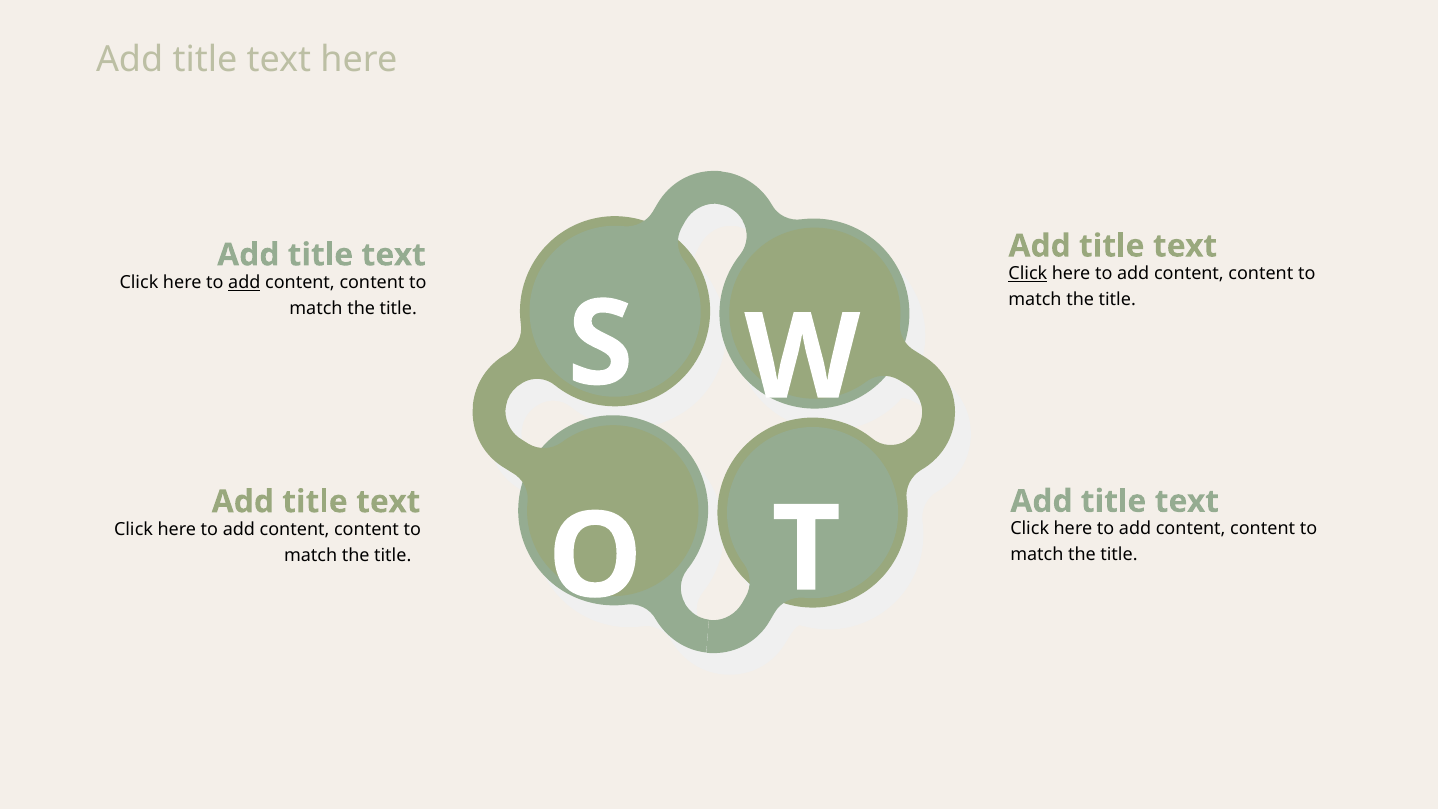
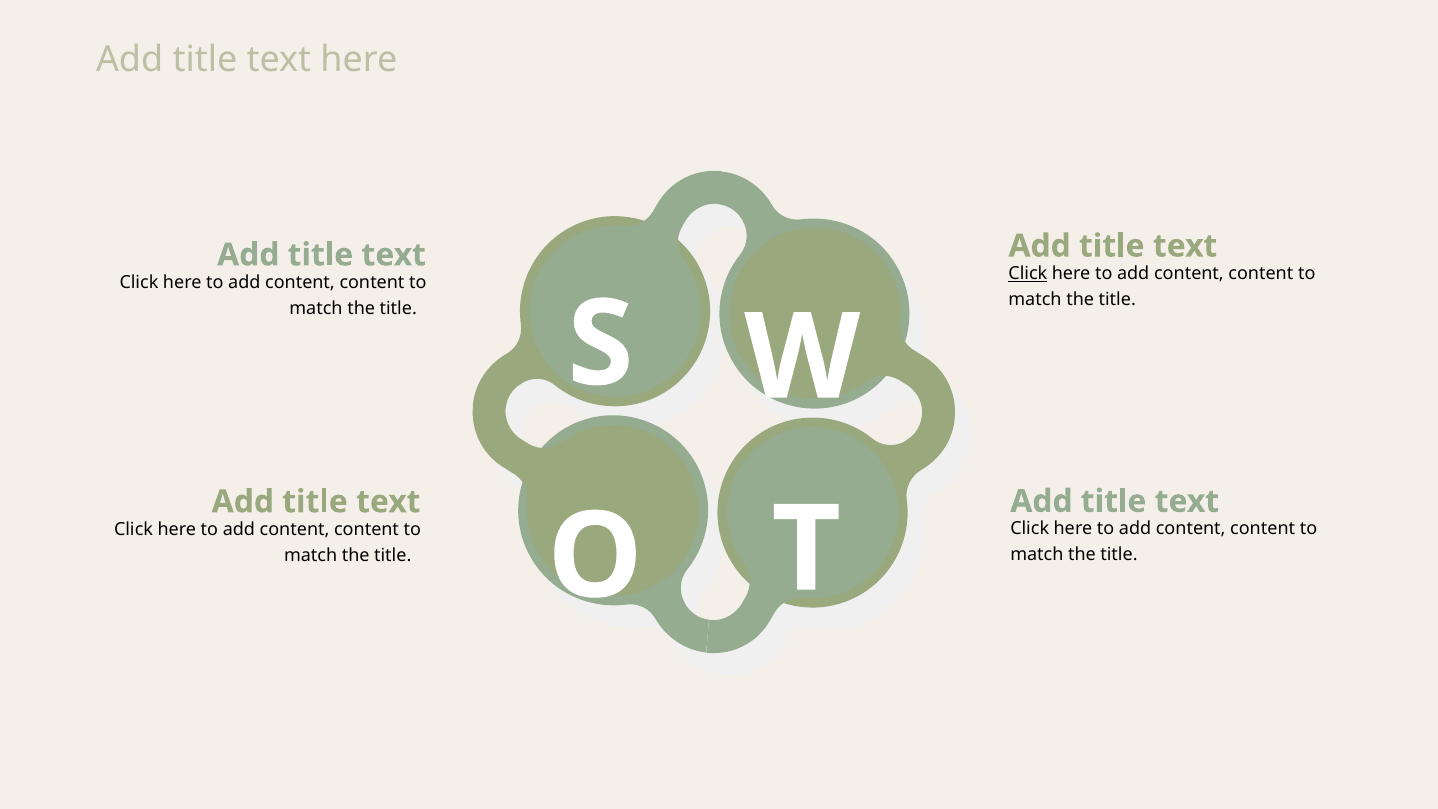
add underline: present -> none (244, 282)
